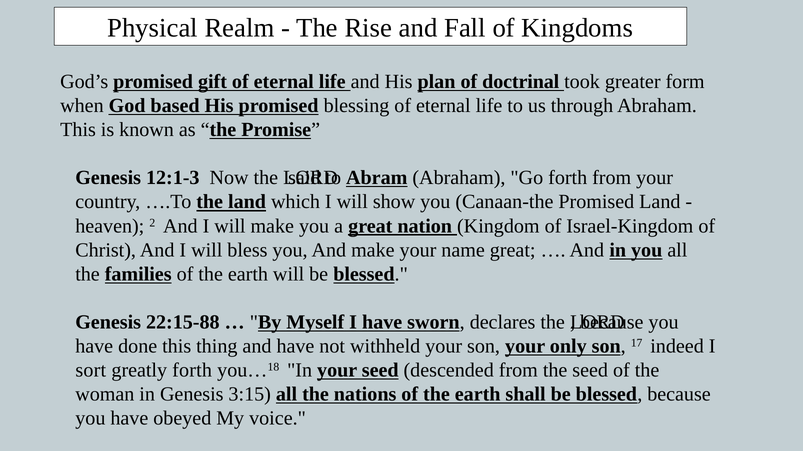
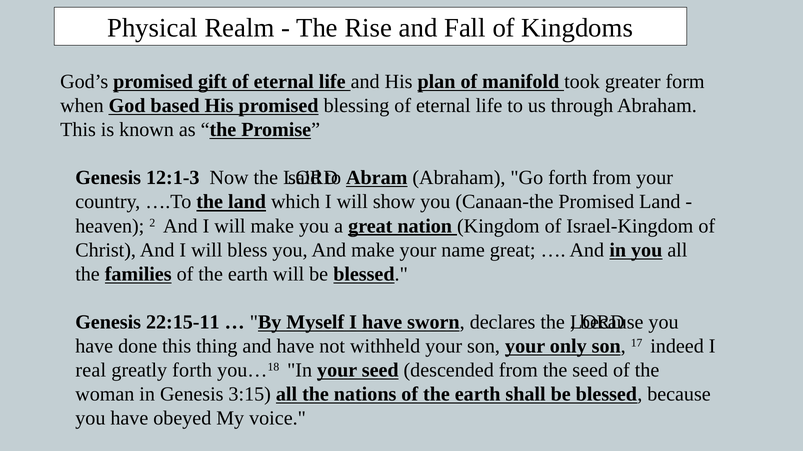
doctrinal: doctrinal -> manifold (521, 82)
22:15-88: 22:15-88 -> 22:15-11 (183, 323)
sort: sort -> real (91, 371)
